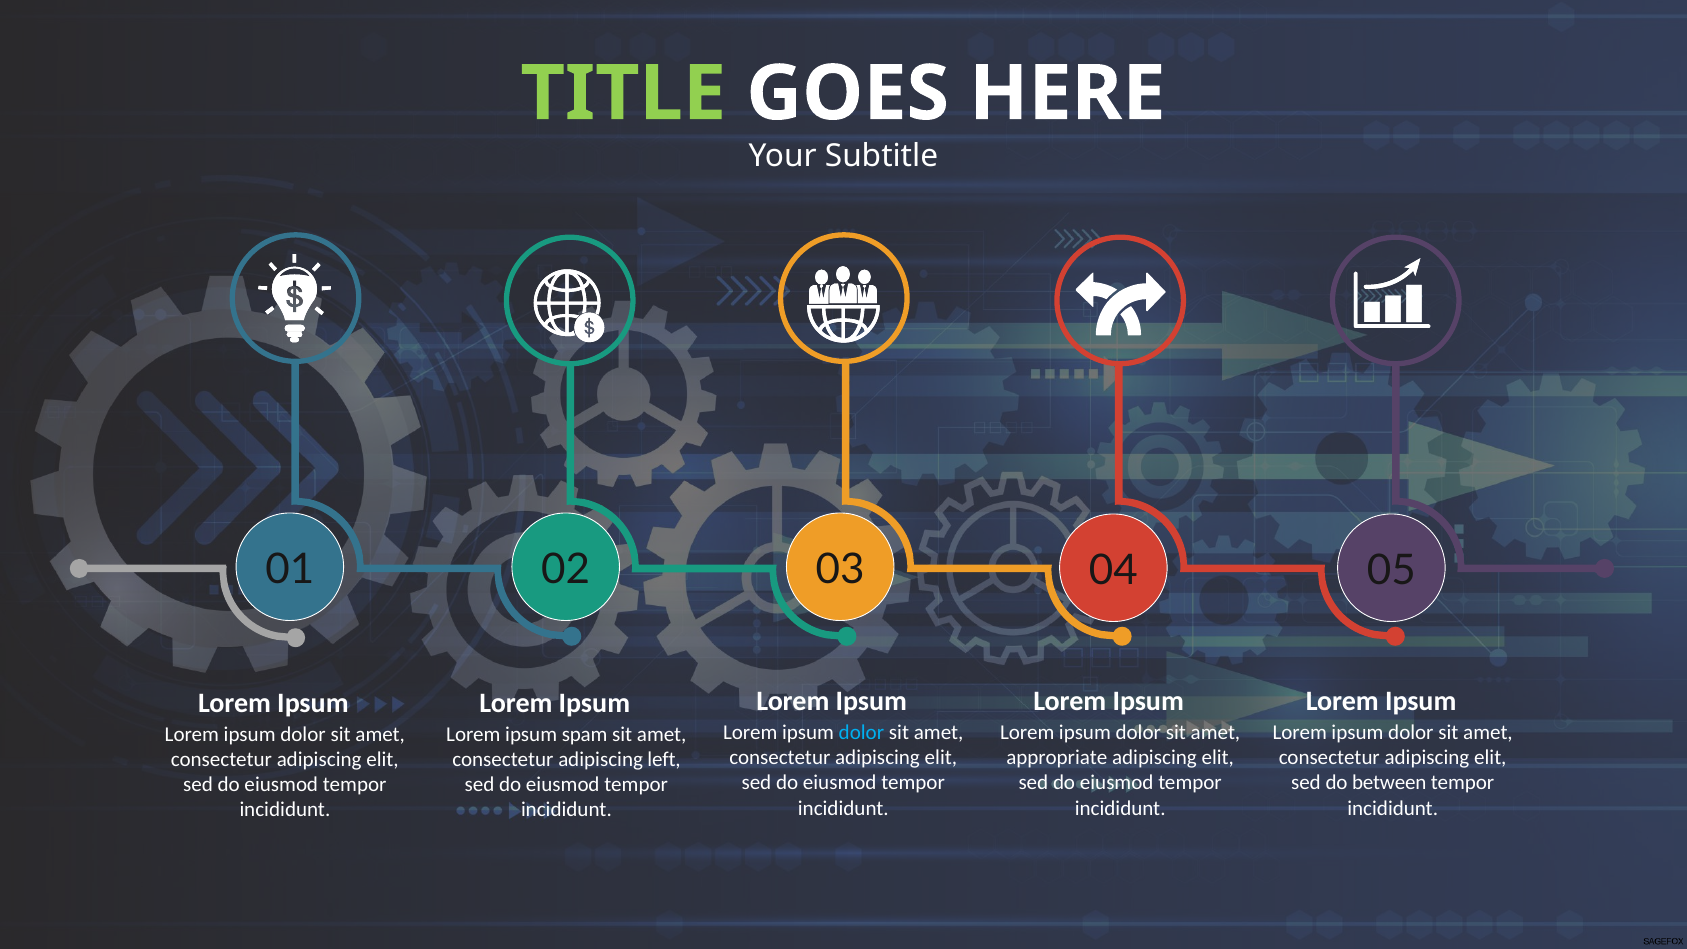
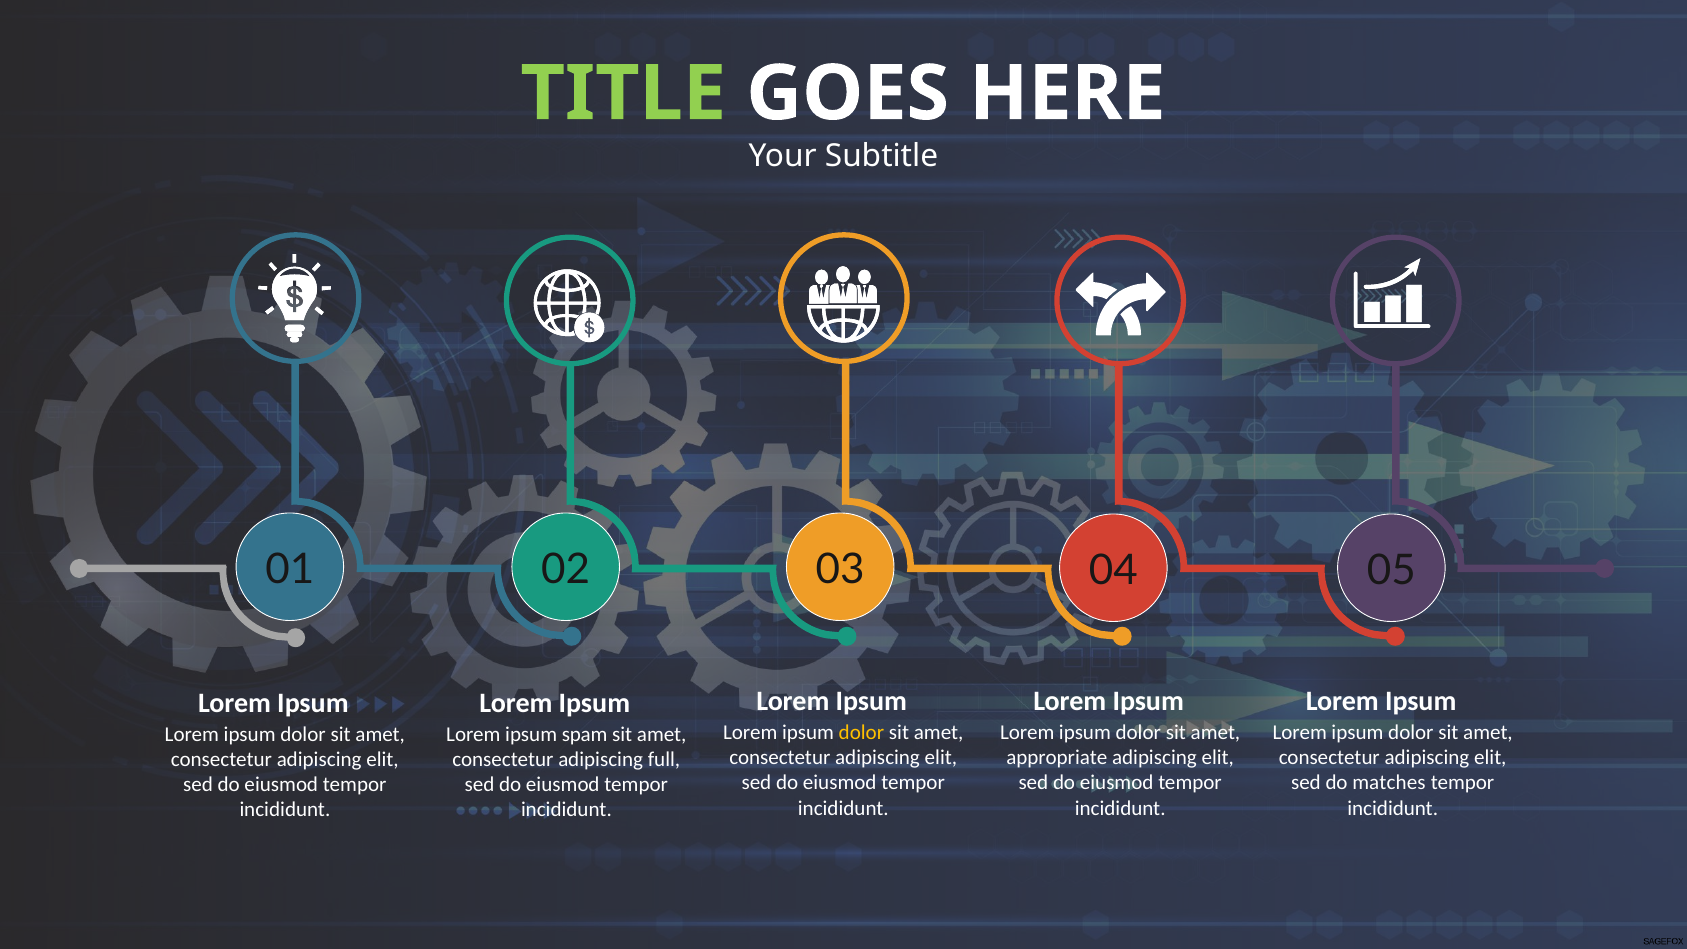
dolor colour: light blue -> yellow (861, 732)
left: left -> full (664, 759)
between: between -> matches (1389, 783)
